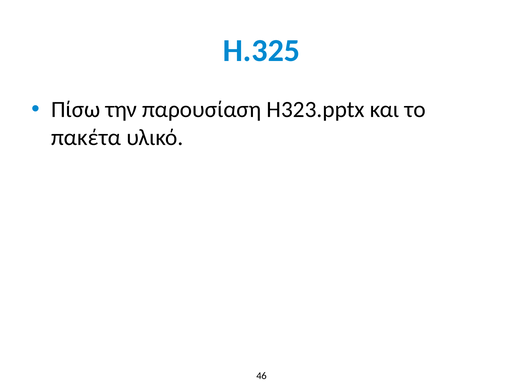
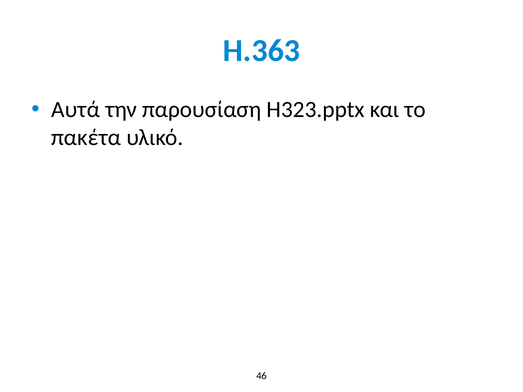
H.325: H.325 -> H.363 (261, 51)
Πίσω: Πίσω -> Αυτά (76, 110)
